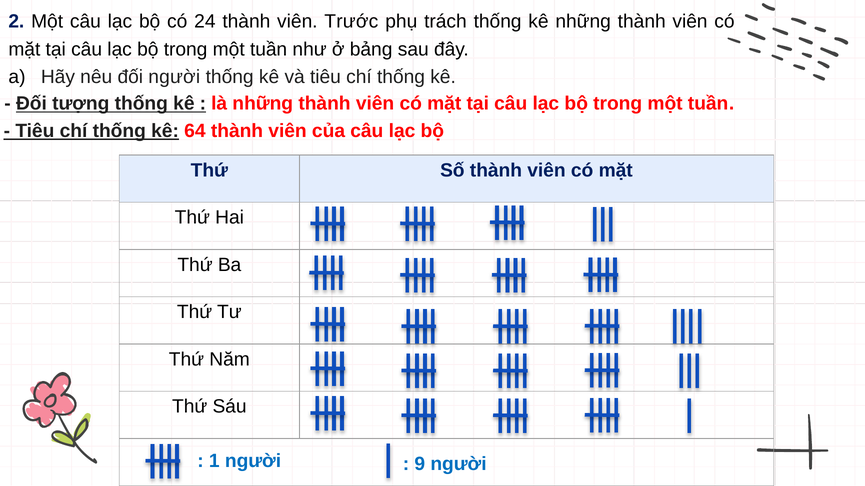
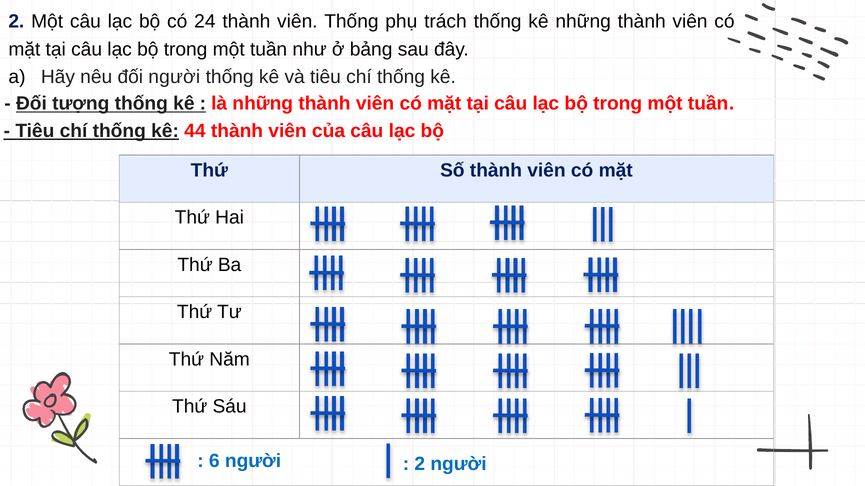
viên Trước: Trước -> Thống (351, 22)
64: 64 -> 44 (195, 131)
1: 1 -> 6 (214, 461)
9: 9 -> 2 (420, 464)
